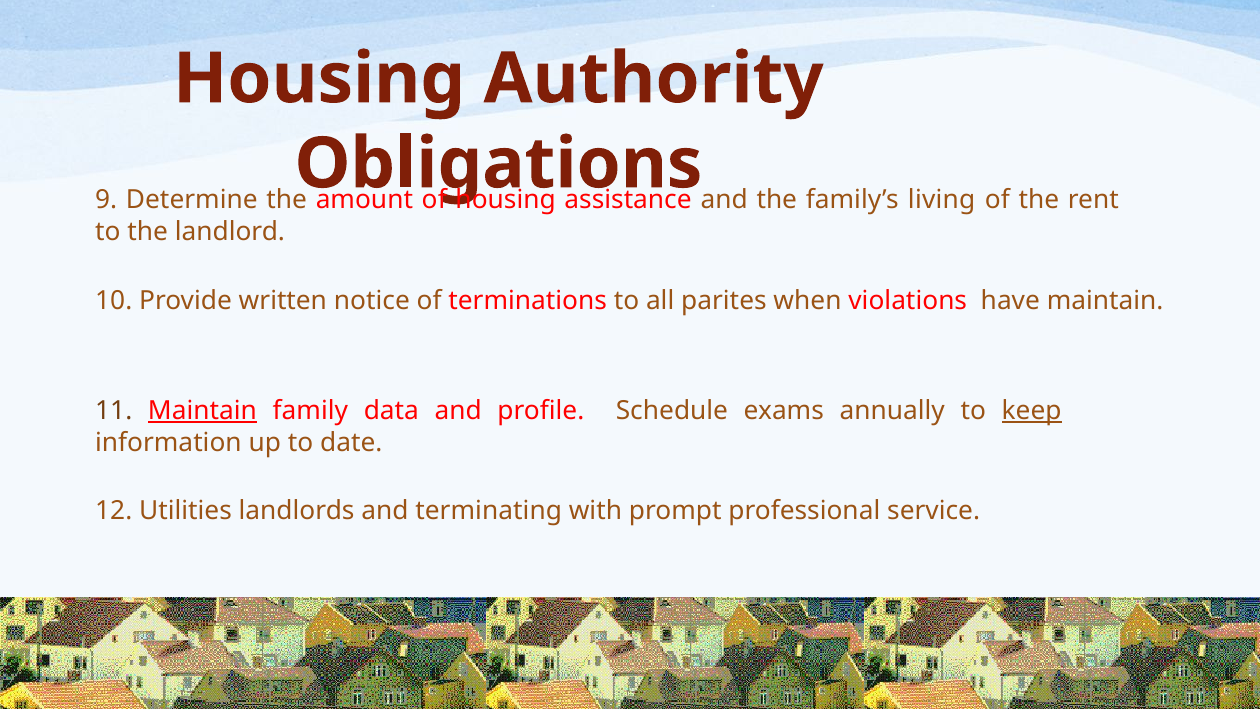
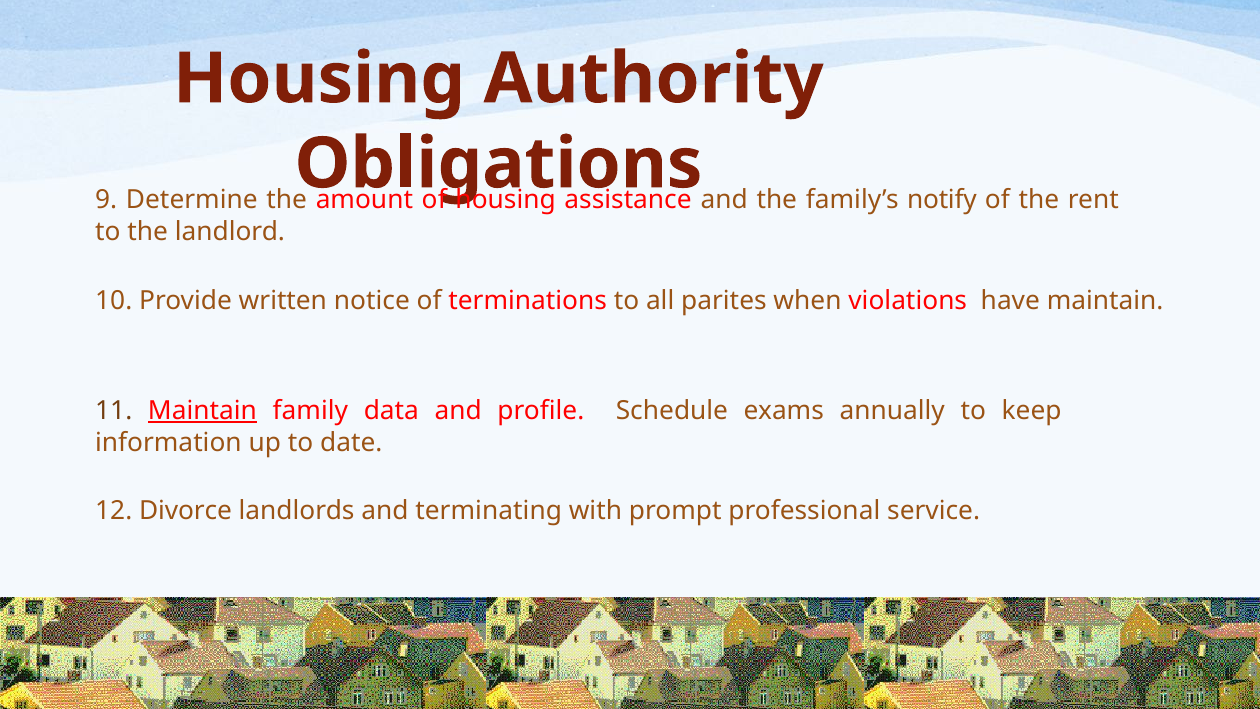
living: living -> notify (942, 200)
keep underline: present -> none (1032, 411)
Utilities: Utilities -> Divorce (186, 511)
